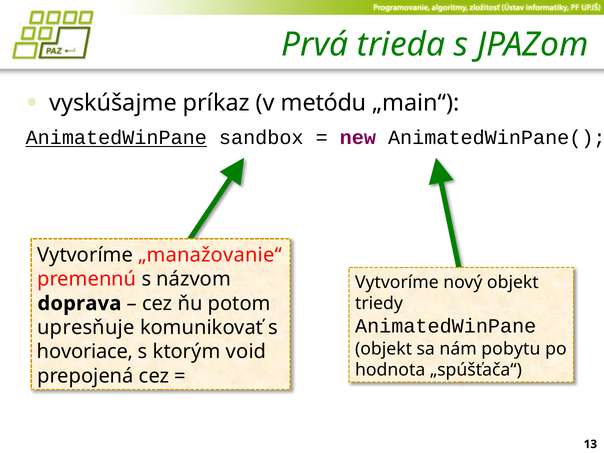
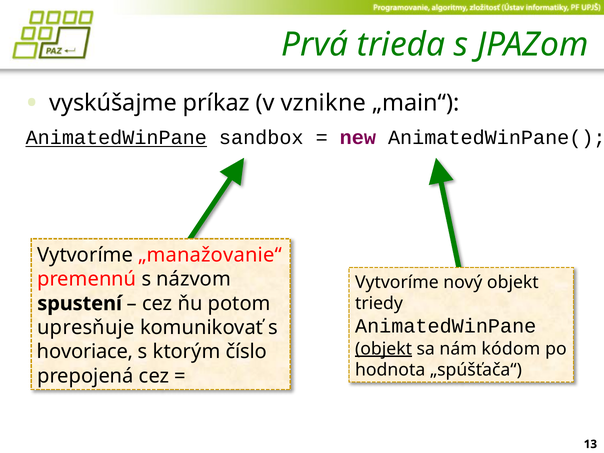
metódu: metódu -> vznikne (323, 103)
doprava: doprava -> spustení (80, 303)
objekt underline: none -> present (384, 349)
pobytu: pobytu -> kódom (511, 349)
void: void -> číslo (246, 352)
